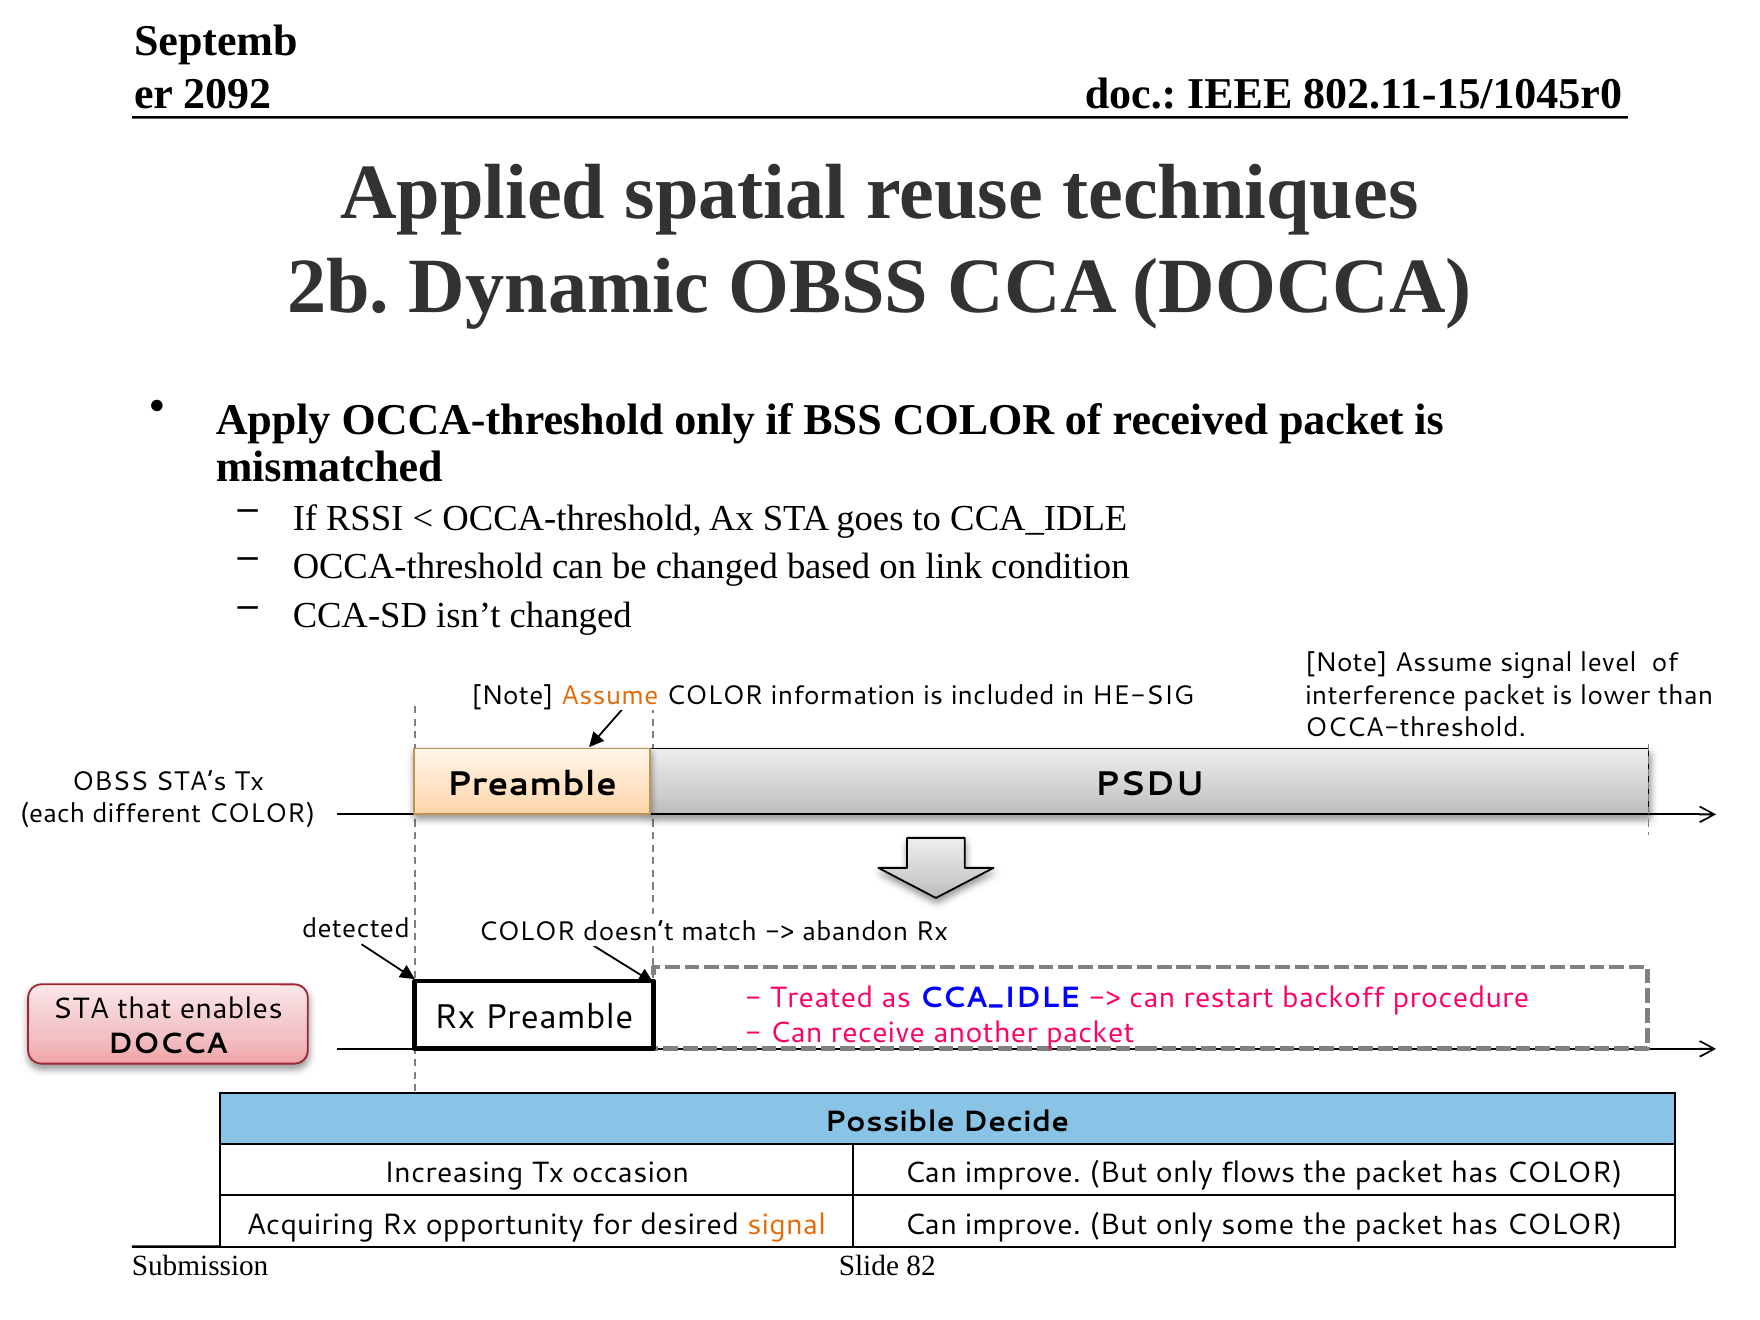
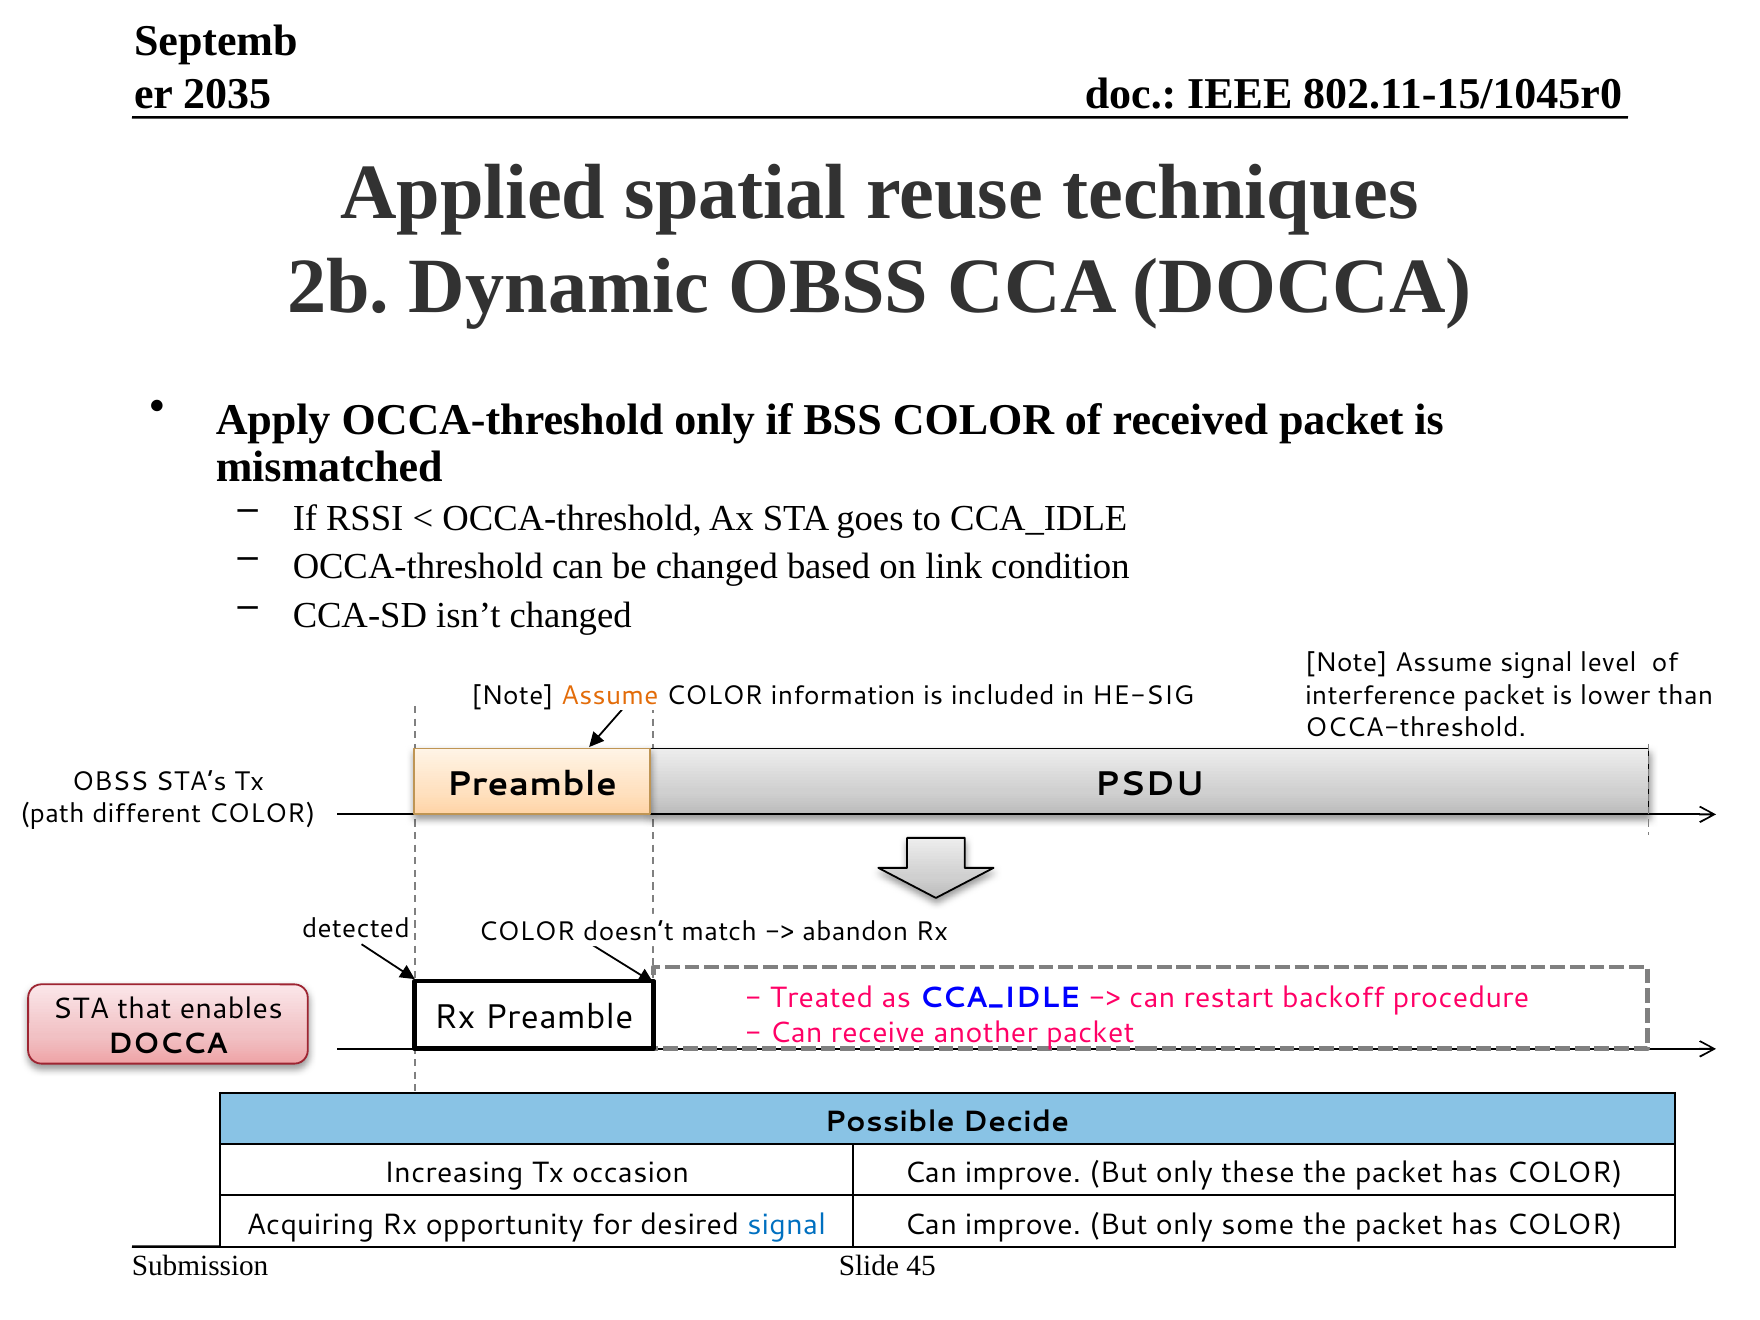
2092: 2092 -> 2035 (227, 94)
each: each -> path (52, 814)
flows: flows -> these (1258, 1173)
signal colour: orange -> blue (787, 1224)
82: 82 -> 45 (921, 1266)
